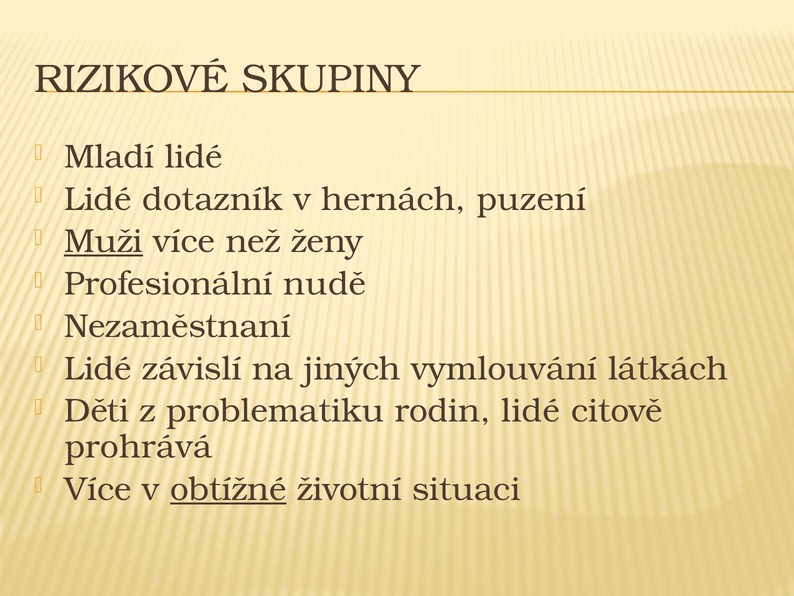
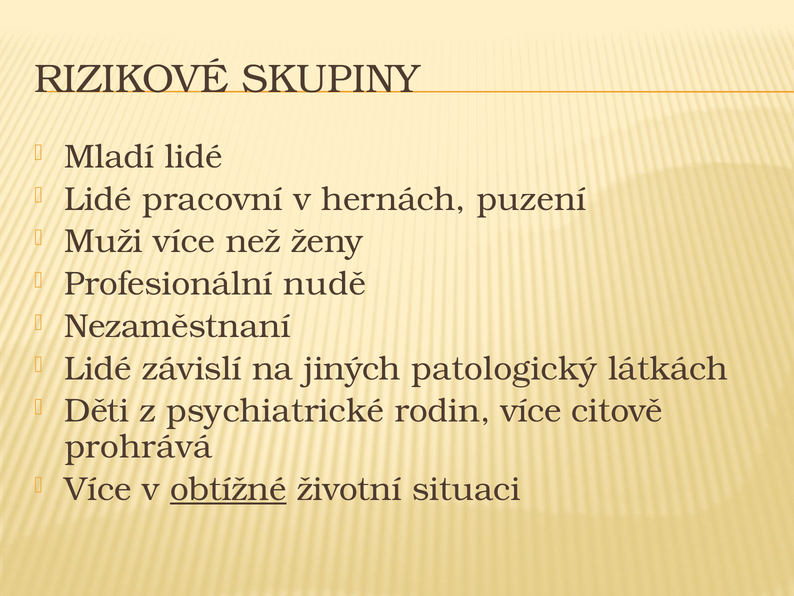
dotazník: dotazník -> pracovní (213, 199)
Muži underline: present -> none (104, 241)
vymlouvání: vymlouvání -> patologický (504, 368)
problematiku: problematiku -> psychiatrické (275, 411)
rodin lidé: lidé -> více (531, 411)
